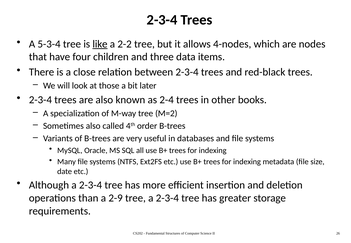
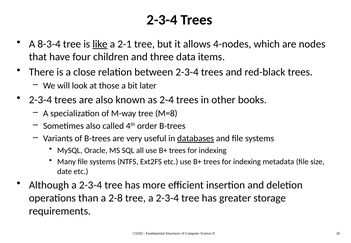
5-3-4: 5-3-4 -> 8-3-4 (49, 44)
2-2: 2-2 -> 2-1 (125, 44)
M=2: M=2 -> M=8 (166, 113)
databases underline: none -> present (196, 139)
2-9: 2-9 -> 2-8 (116, 198)
